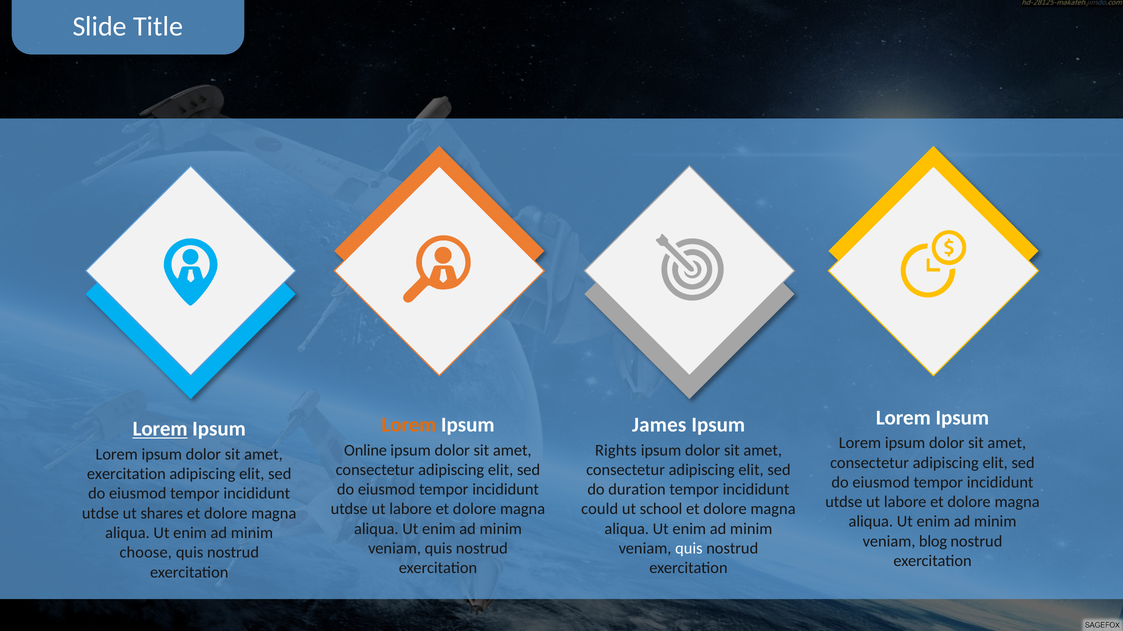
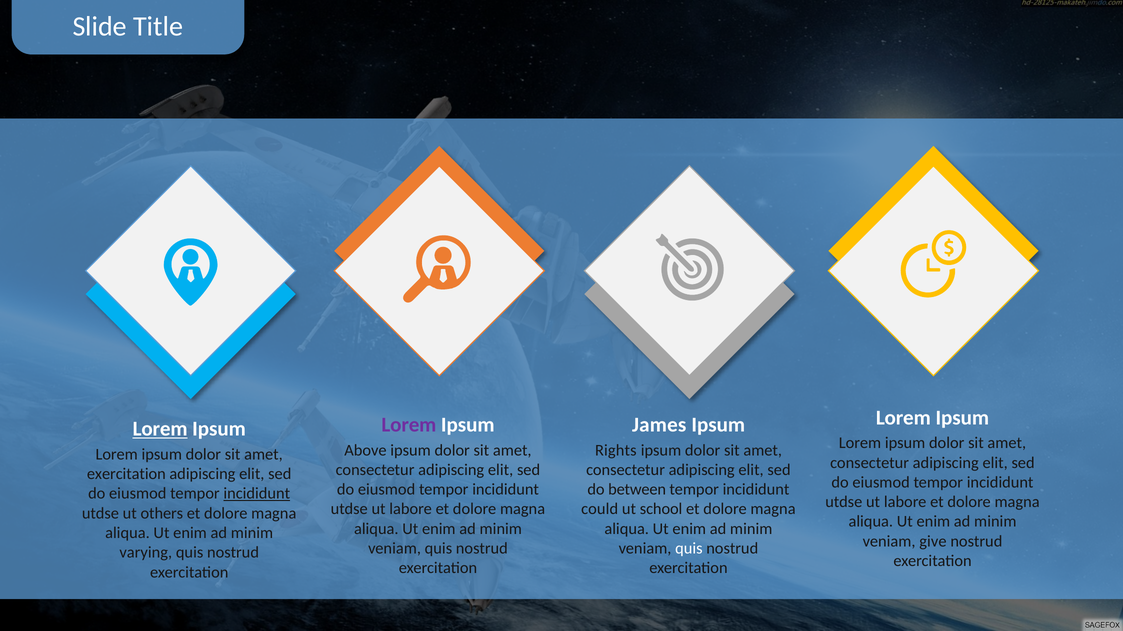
Lorem colour: orange -> purple (409, 425)
Online: Online -> Above (365, 451)
duration: duration -> between (637, 490)
incididunt underline: none -> present (257, 494)
shares: shares -> others (162, 514)
blog: blog -> give (933, 542)
choose: choose -> varying (146, 553)
